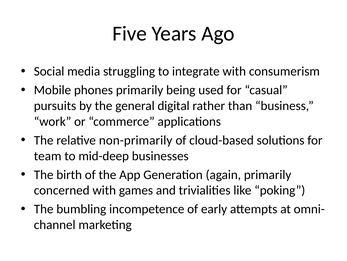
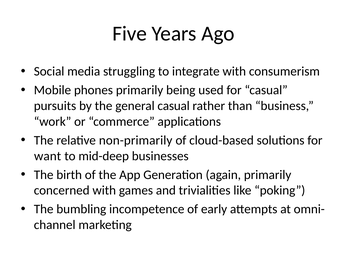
general digital: digital -> casual (174, 106)
team: team -> want (48, 156)
